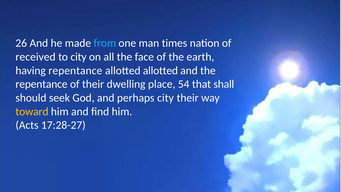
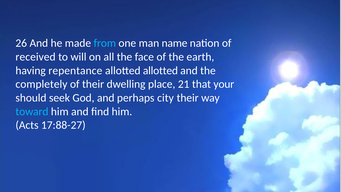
times: times -> name (175, 43)
to city: city -> will (78, 57)
repentance: repentance -> completely (41, 84)
54: 54 -> 21 (184, 84)
shall: shall -> your (224, 84)
toward colour: yellow -> light blue (32, 111)
17:28-27: 17:28-27 -> 17:88-27 (63, 125)
